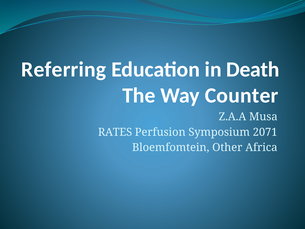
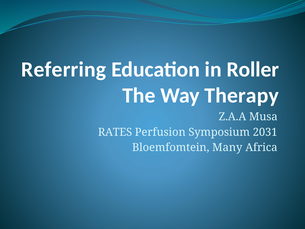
Death: Death -> Roller (253, 69)
Counter: Counter -> Therapy (242, 95)
2071: 2071 -> 2031 (265, 132)
Other: Other -> Many (227, 147)
